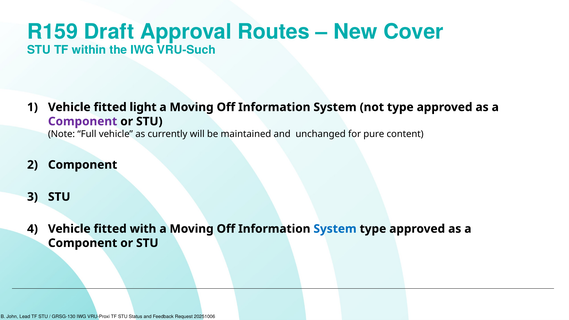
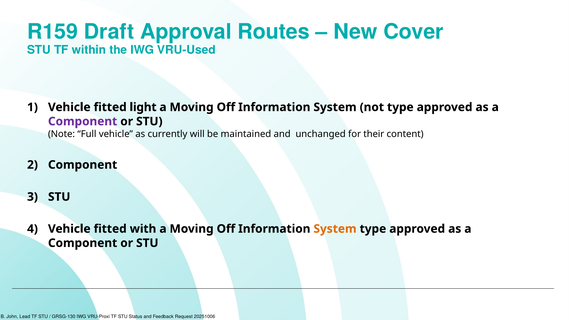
VRU-Such: VRU-Such -> VRU-Used (186, 50)
pure: pure -> their (374, 134)
System colour: blue -> orange (335, 229)
